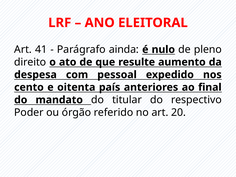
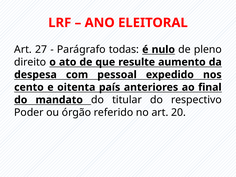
41: 41 -> 27 (41, 50)
ainda: ainda -> todas (124, 50)
